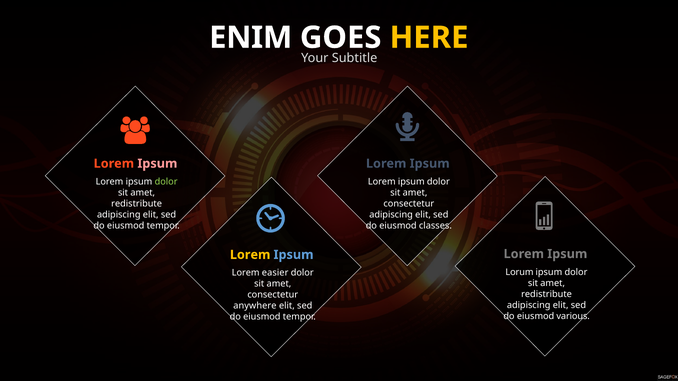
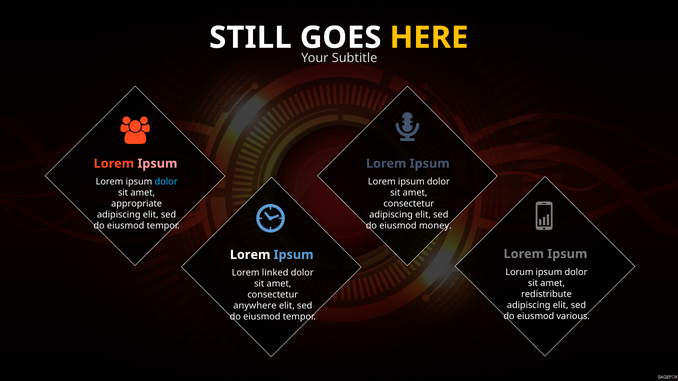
ENIM: ENIM -> STILL (250, 38)
dolor colour: light green -> light blue (166, 182)
redistribute: redistribute -> appropriate (137, 204)
classes: classes -> money (435, 226)
Lorem colour: yellow -> white (250, 255)
easier: easier -> linked (275, 273)
